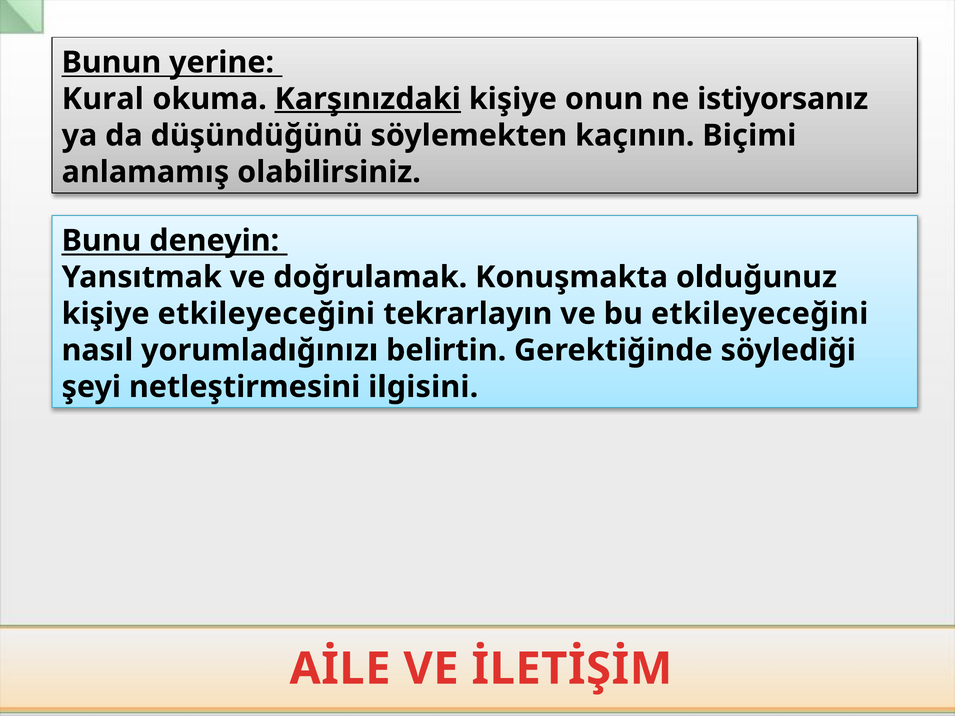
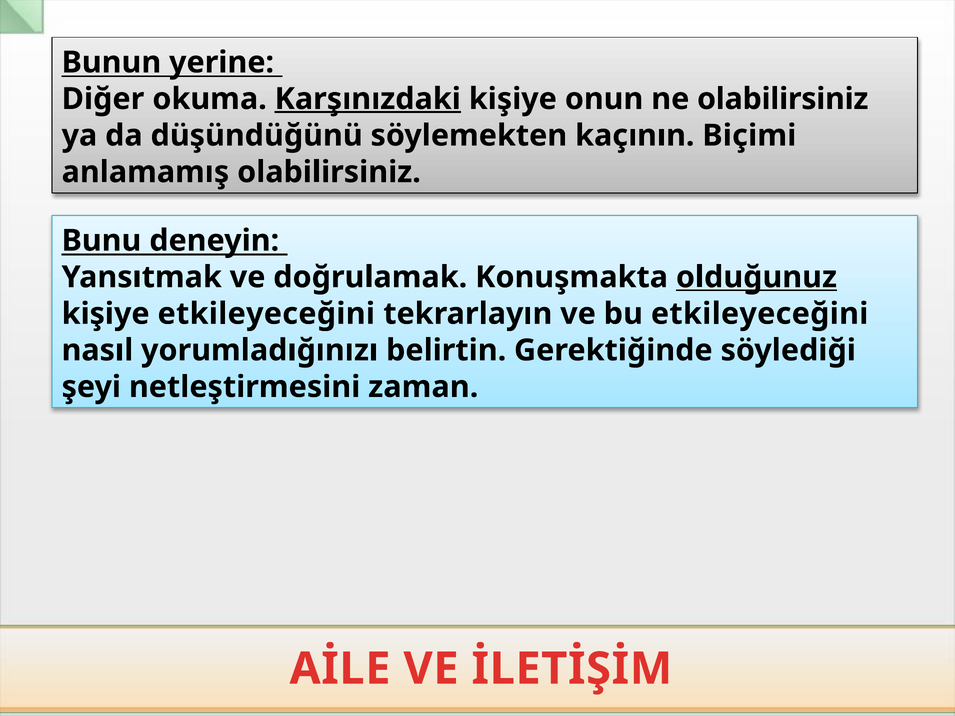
Kural: Kural -> Diğer (103, 99)
ne istiyorsanız: istiyorsanız -> olabilirsiniz (783, 99)
olduğunuz underline: none -> present (756, 277)
ilgisini: ilgisini -> zaman (423, 387)
